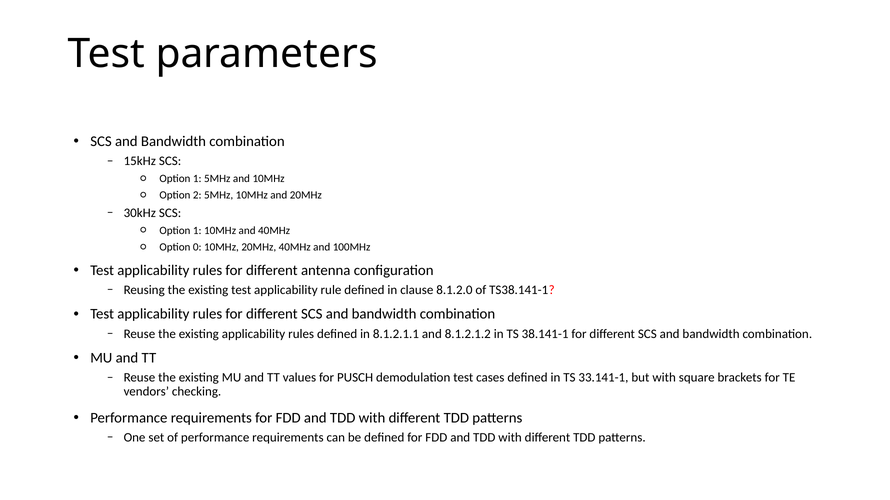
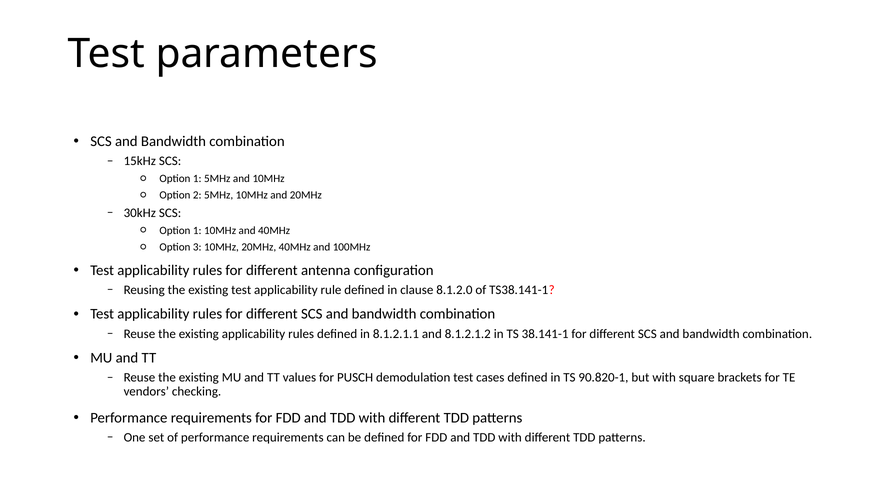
0: 0 -> 3 (197, 247)
33.141-1: 33.141-1 -> 90.820-1 (603, 378)
